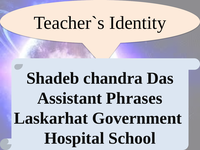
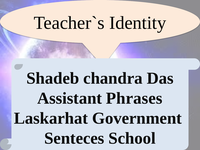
Hospital: Hospital -> Senteces (74, 138)
